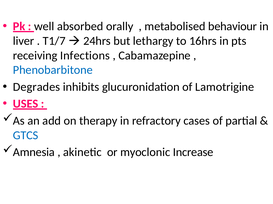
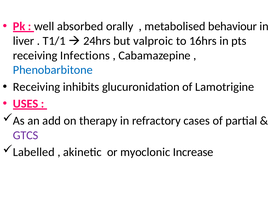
T1/7: T1/7 -> T1/1 (54, 41)
lethargy: lethargy -> valproic (153, 41)
Degrades: Degrades -> Receiving (37, 87)
GTCS colour: blue -> purple (26, 136)
Amnesia: Amnesia -> Labelled (34, 153)
